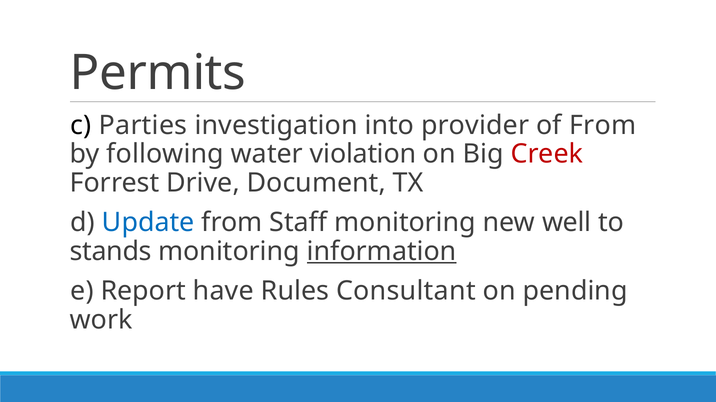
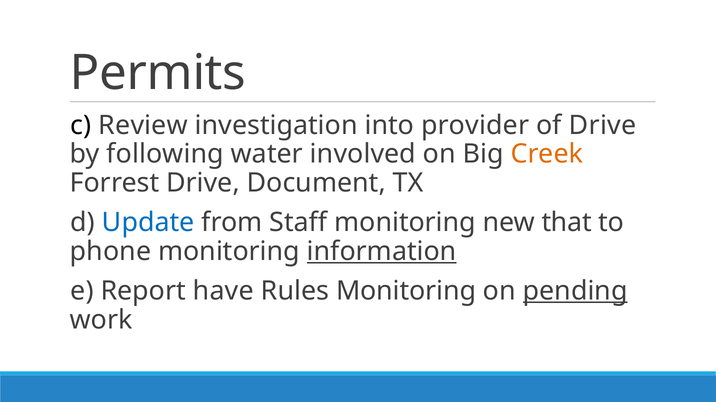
Parties: Parties -> Review (143, 125)
of From: From -> Drive (603, 125)
violation: violation -> involved (363, 154)
Creek colour: red -> orange (547, 154)
well: well -> that (567, 223)
stands: stands -> phone (110, 252)
Rules Consultant: Consultant -> Monitoring (406, 291)
pending underline: none -> present (575, 291)
